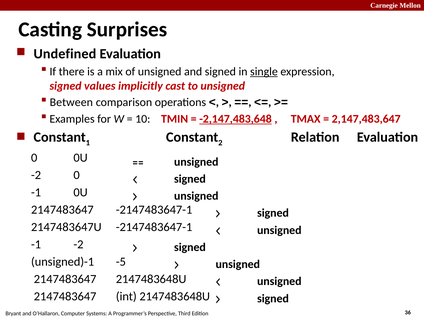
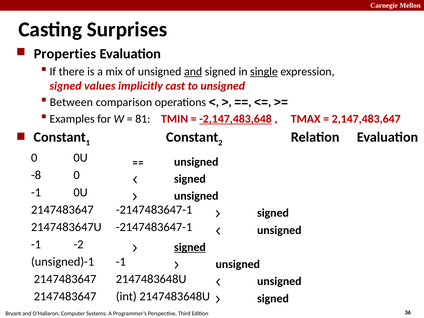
Undefined: Undefined -> Properties (65, 54)
and underline: none -> present (193, 72)
10: 10 -> 81 (143, 119)
-2: -2 -> -8 (36, 175)
signed underline: none -> present (190, 247)
-5: -5 -> -1 (121, 262)
